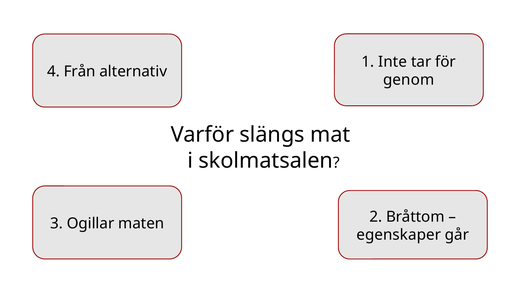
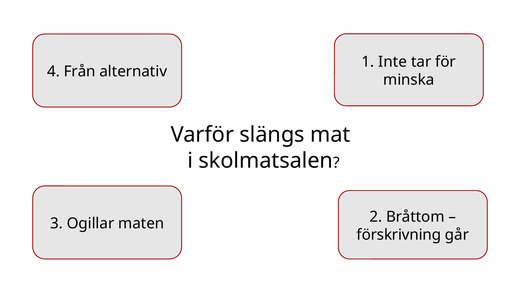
genom: genom -> minska (409, 80)
egenskaper: egenskaper -> förskrivning (399, 235)
